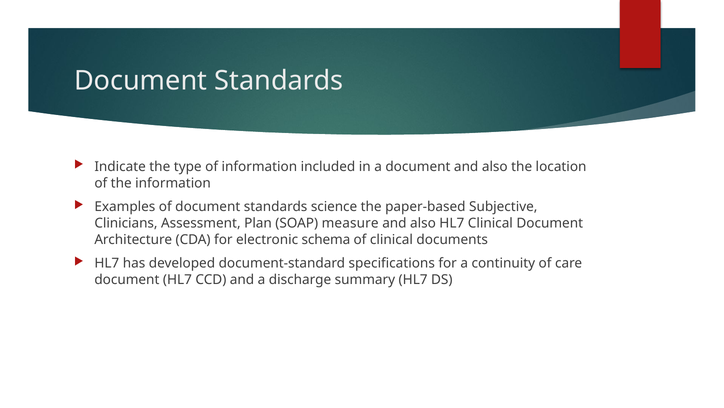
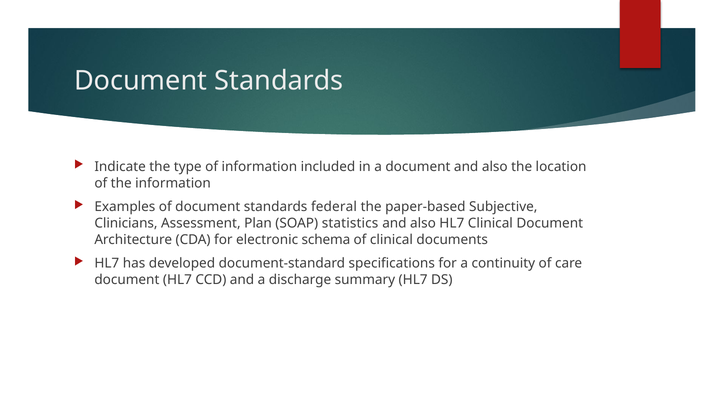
science: science -> federal (334, 207)
measure: measure -> statistics (350, 223)
